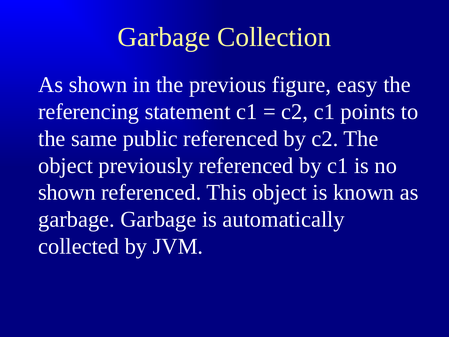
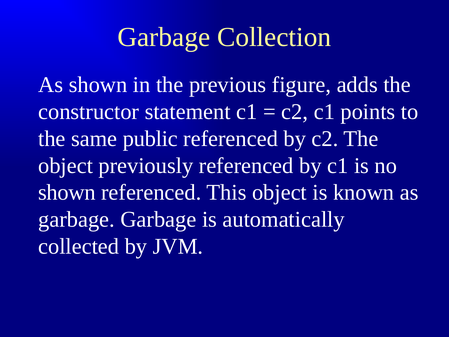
easy: easy -> adds (357, 85)
referencing: referencing -> constructor (89, 112)
